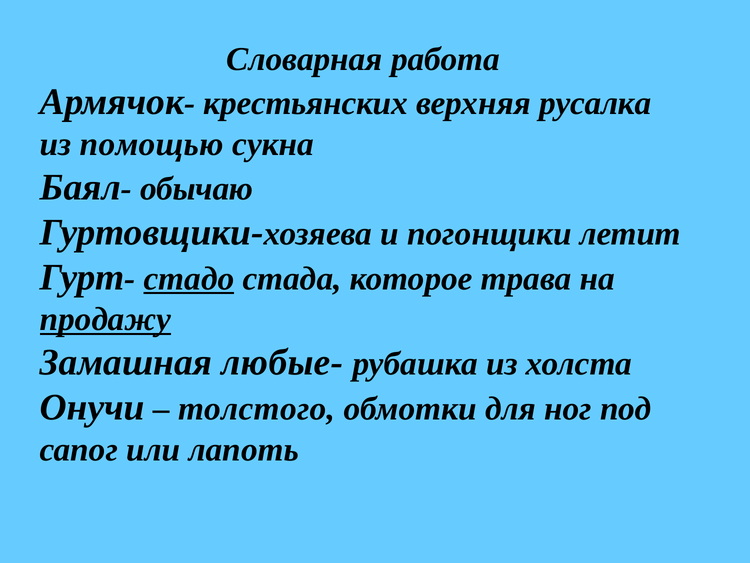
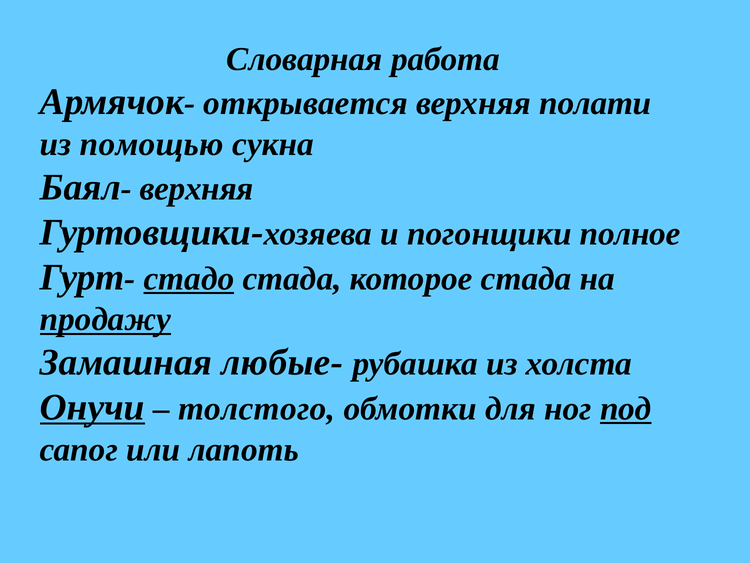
крестьянских: крестьянских -> открывается (306, 103)
русалка: русалка -> полати (595, 103)
обычаю: обычаю -> верхняя (197, 188)
летит: летит -> полное (630, 233)
которое трава: трава -> стада (526, 278)
Онучи underline: none -> present (92, 407)
под underline: none -> present (626, 408)
